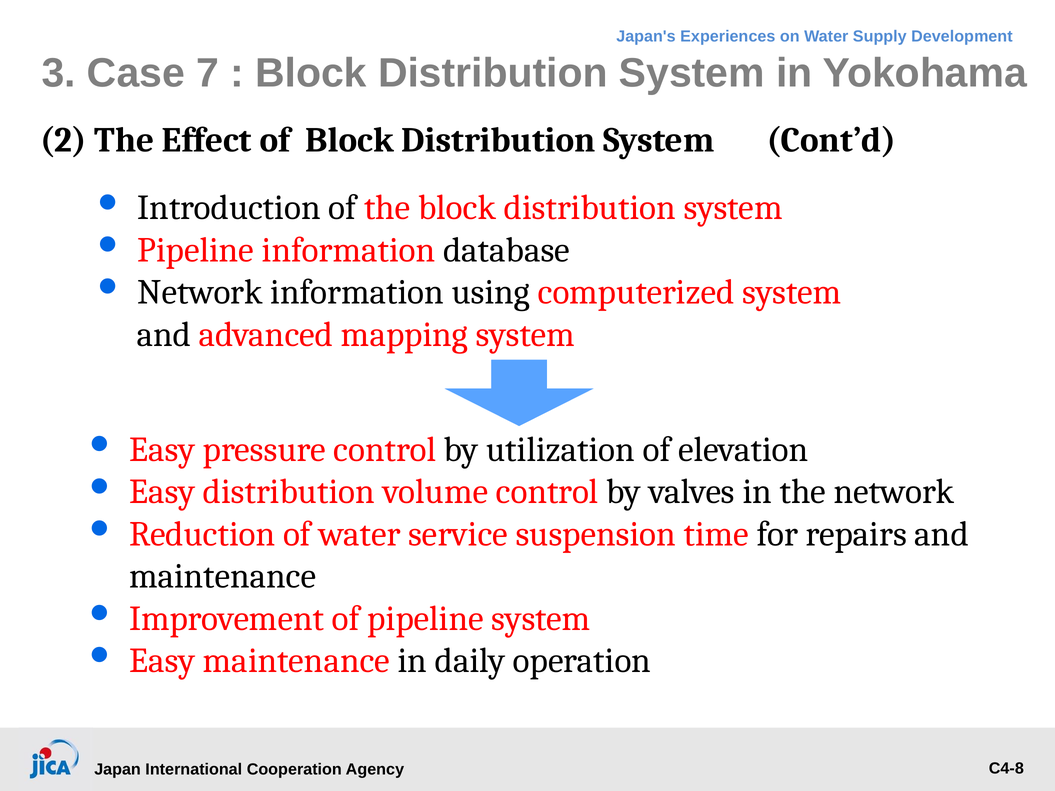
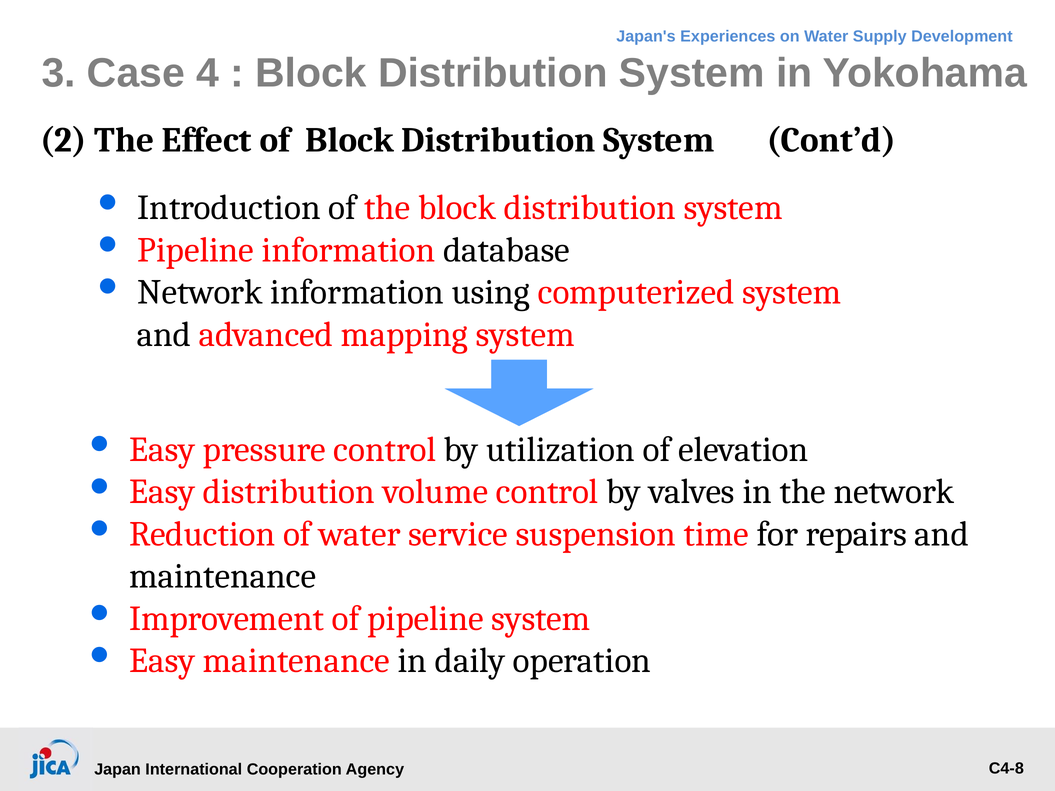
7: 7 -> 4 (208, 73)
